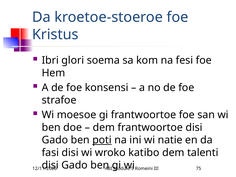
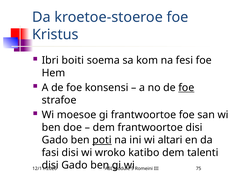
glori: glori -> boiti (73, 60)
foe underline: none -> present (186, 88)
natie: natie -> altari (170, 140)
